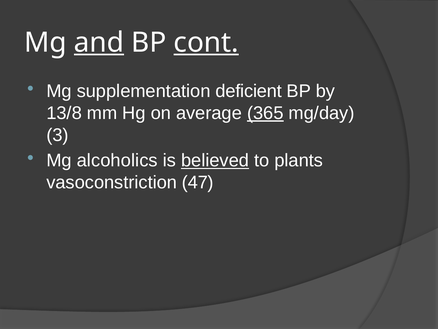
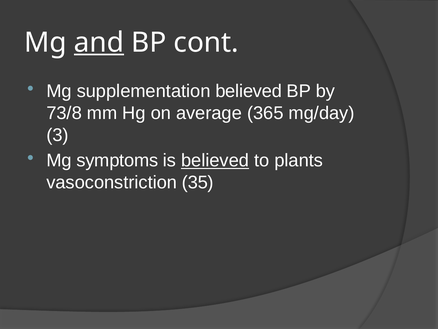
cont underline: present -> none (206, 42)
supplementation deficient: deficient -> believed (249, 91)
13/8: 13/8 -> 73/8 (64, 113)
365 underline: present -> none (265, 113)
alcoholics: alcoholics -> symptoms (117, 160)
47: 47 -> 35 (198, 182)
